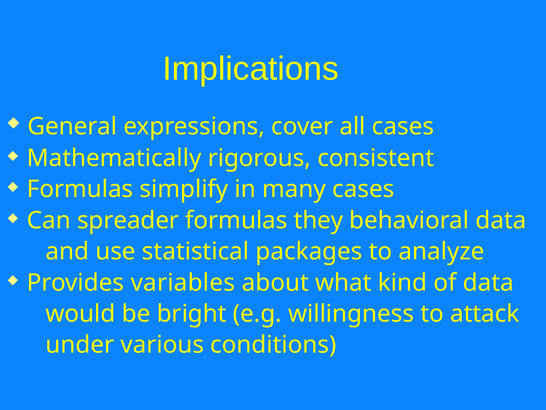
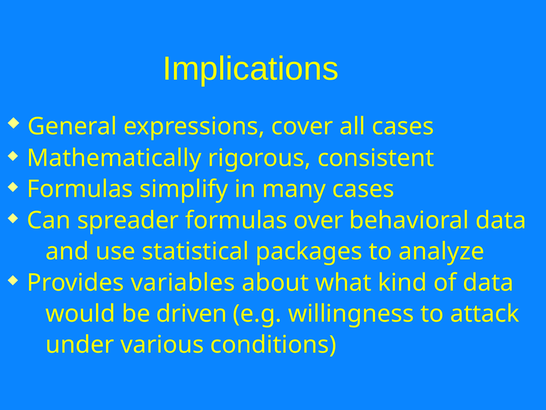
they: they -> over (319, 220)
bright: bright -> driven (192, 313)
